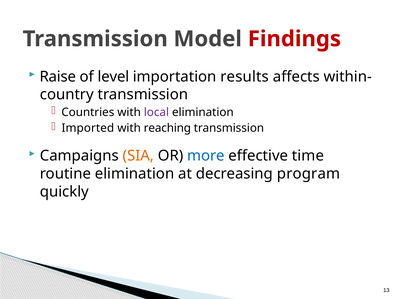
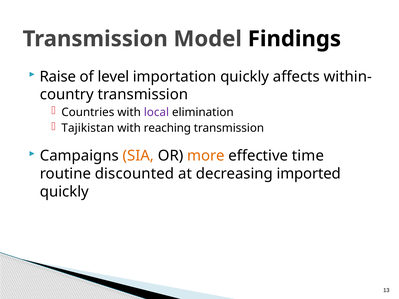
Findings colour: red -> black (294, 39)
importation results: results -> quickly (245, 77)
Imported: Imported -> Tajikistan (88, 128)
more colour: blue -> orange (206, 156)
routine elimination: elimination -> discounted (135, 174)
program: program -> imported (309, 174)
